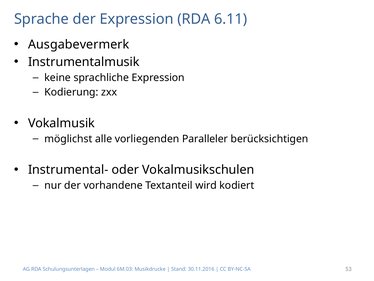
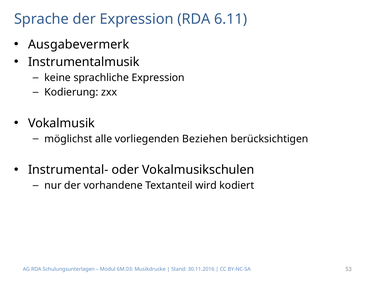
Paralleler: Paralleler -> Beziehen (205, 139)
